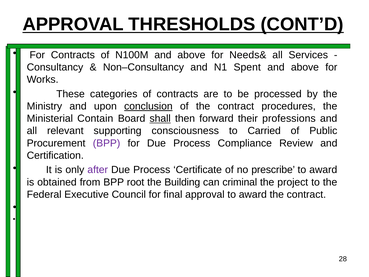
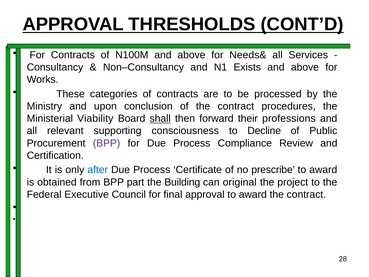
Spent: Spent -> Exists (247, 67)
conclusion underline: present -> none (148, 106)
Contain: Contain -> Viability (95, 118)
Carried: Carried -> Decline (264, 131)
after colour: purple -> blue (98, 170)
root: root -> part (136, 182)
criminal: criminal -> original (240, 182)
